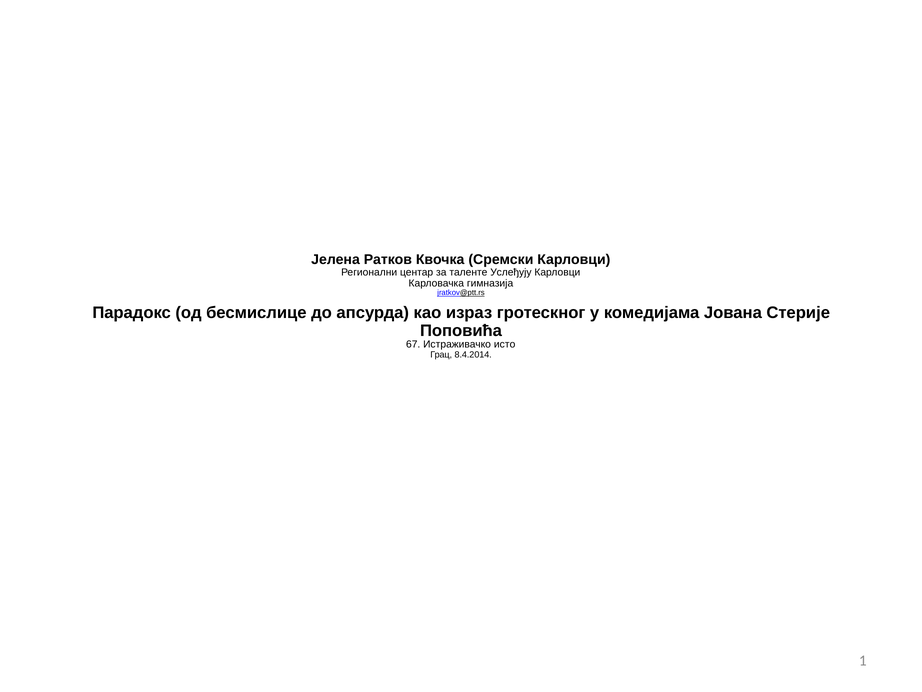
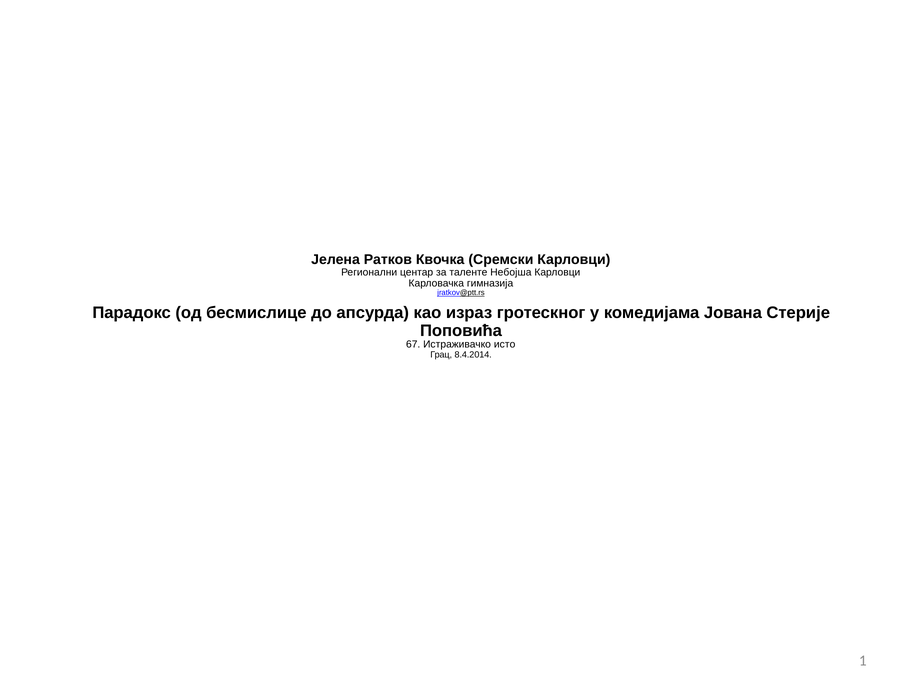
Услеђују: Услеђују -> Небојша (511, 272)
